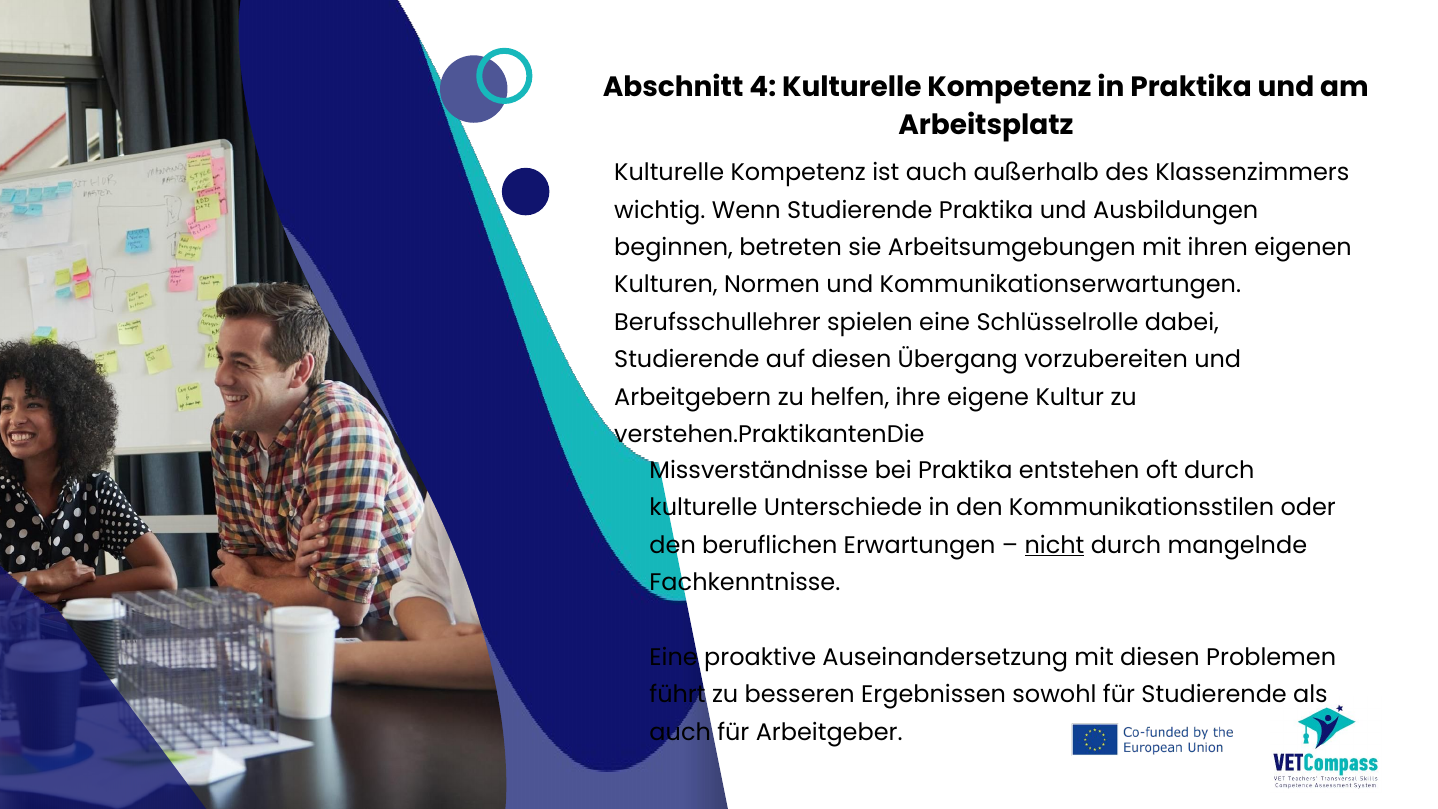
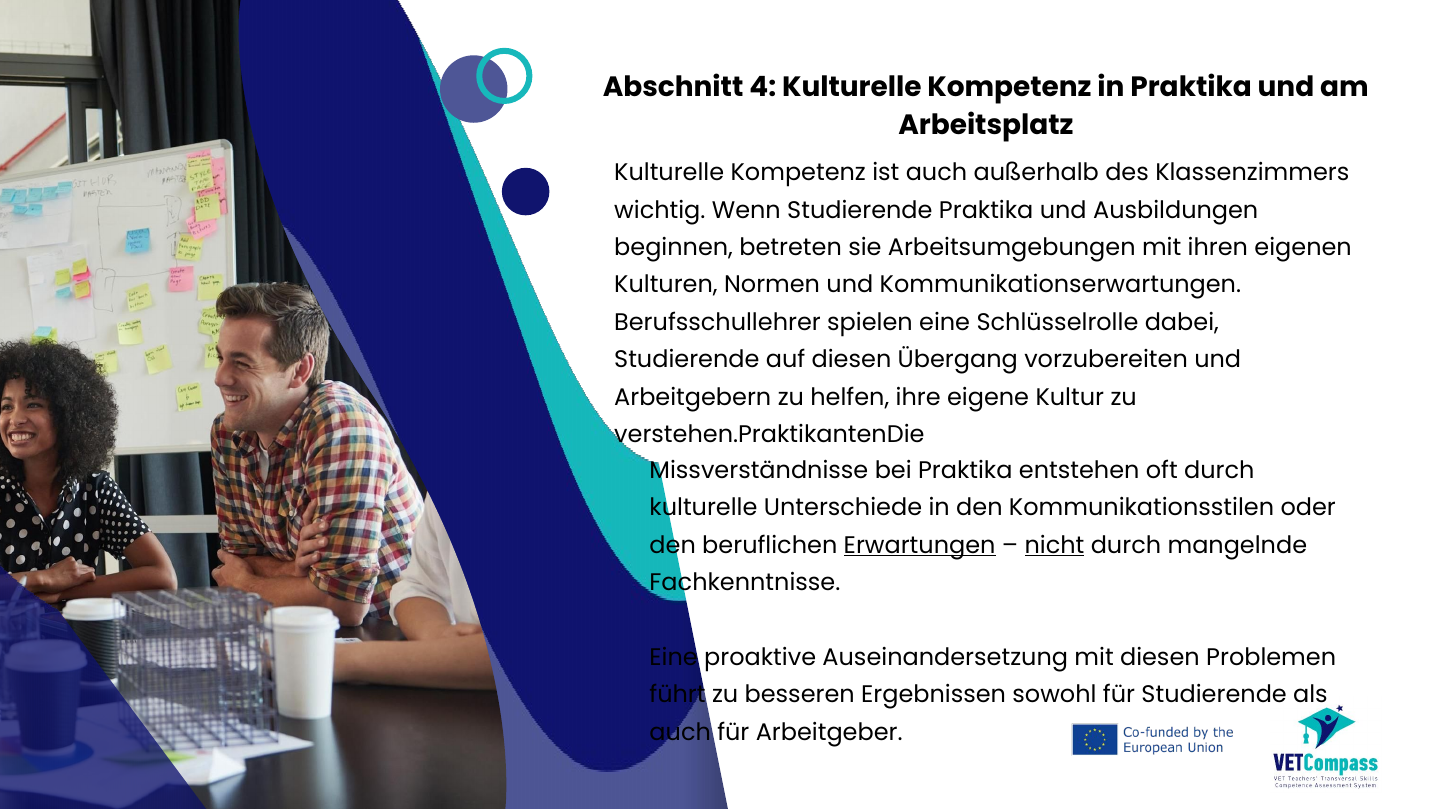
Erwartungen underline: none -> present (920, 545)
